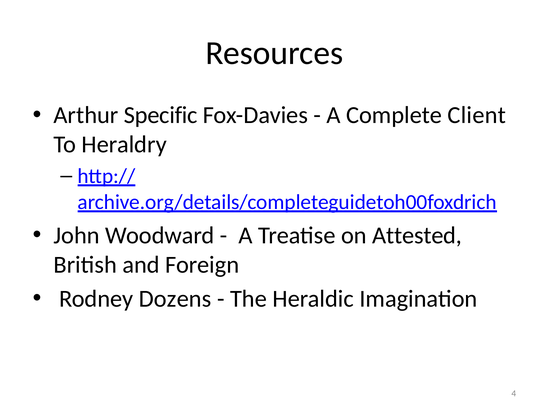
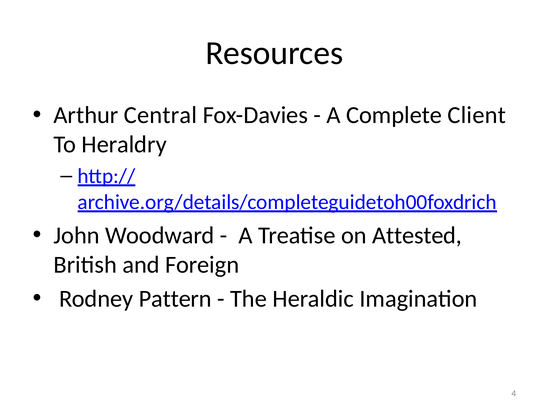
Specific: Specific -> Central (161, 115)
Dozens: Dozens -> Pattern (175, 299)
